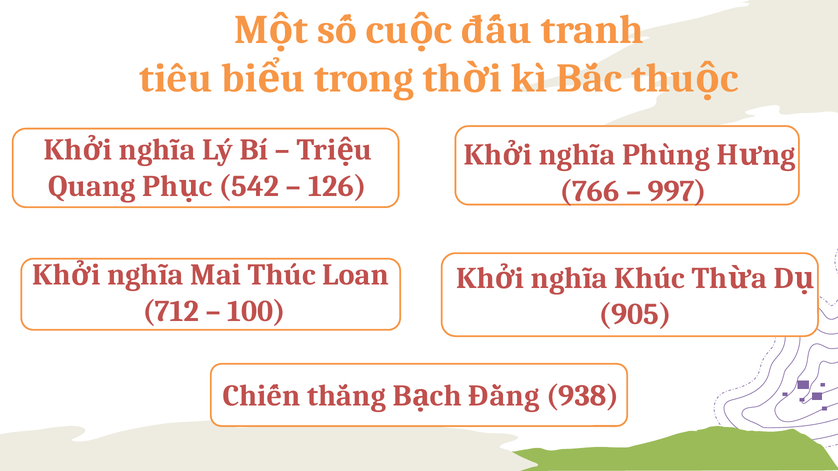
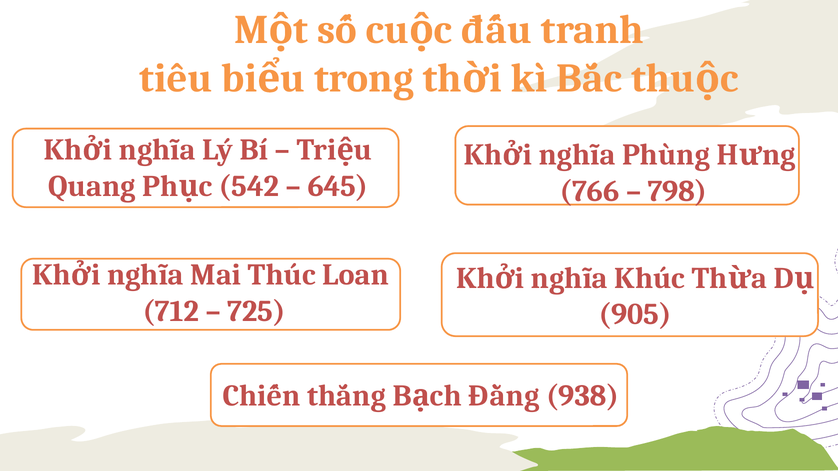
126: 126 -> 645 (338, 186)
997: 997 -> 798 (677, 191)
100: 100 -> 725 (256, 312)
